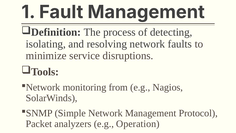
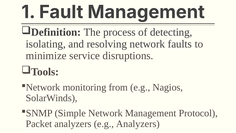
e.g Operation: Operation -> Analyzers (138, 124)
